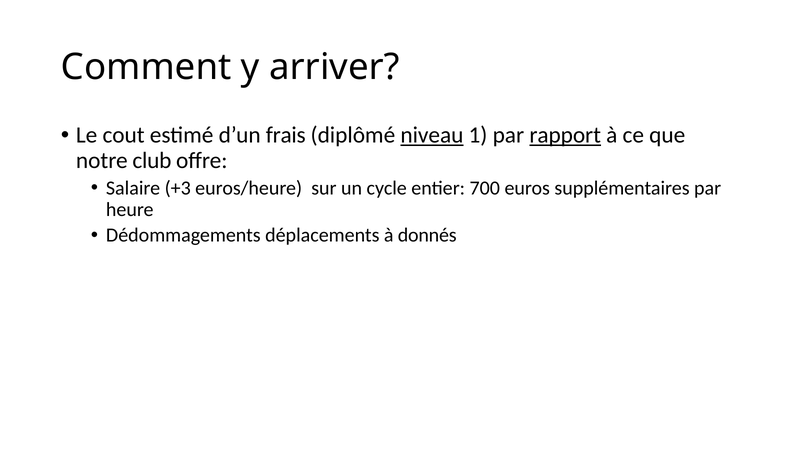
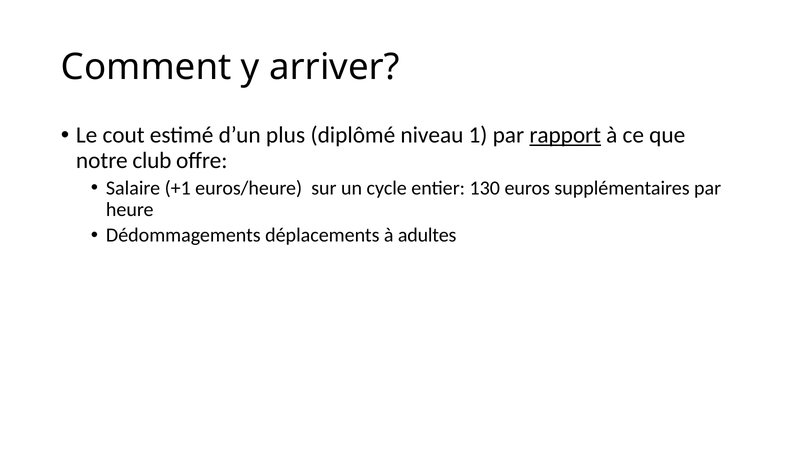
frais: frais -> plus (286, 135)
niveau underline: present -> none (432, 135)
+3: +3 -> +1 (178, 188)
700: 700 -> 130 (485, 188)
donnés: donnés -> adultes (427, 235)
